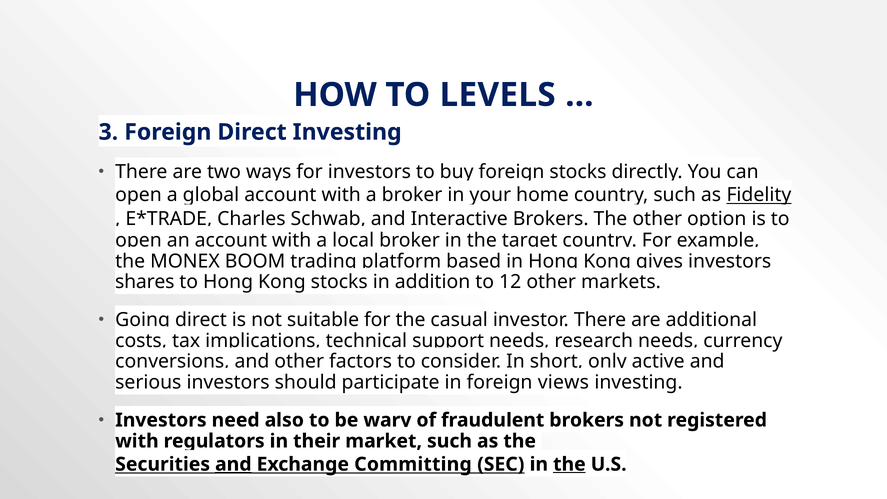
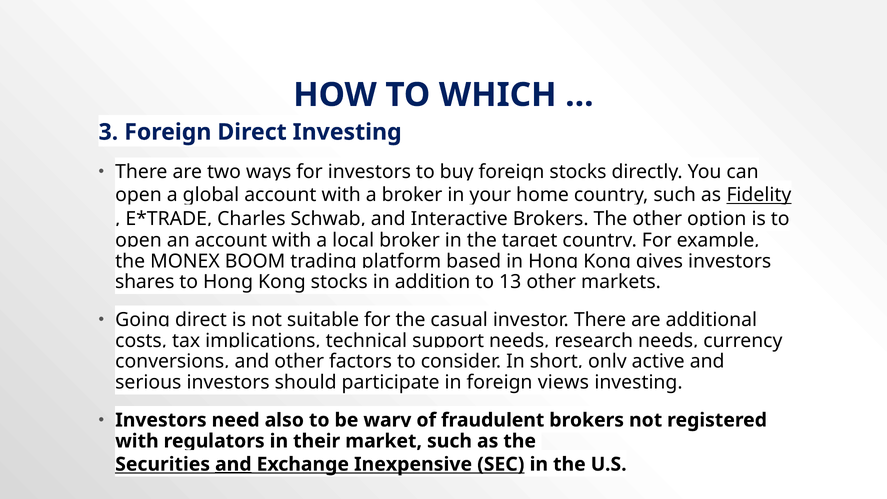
LEVELS: LEVELS -> WHICH (498, 95)
12: 12 -> 13 (510, 282)
Committing: Committing -> Inexpensive (413, 464)
the underline: present -> none (569, 464)
